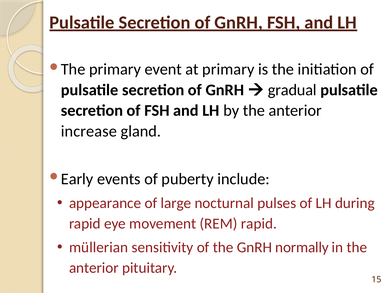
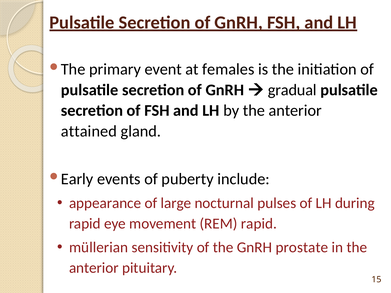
at primary: primary -> females (228, 69)
increase: increase -> attained (89, 131)
normally: normally -> prostate (302, 248)
